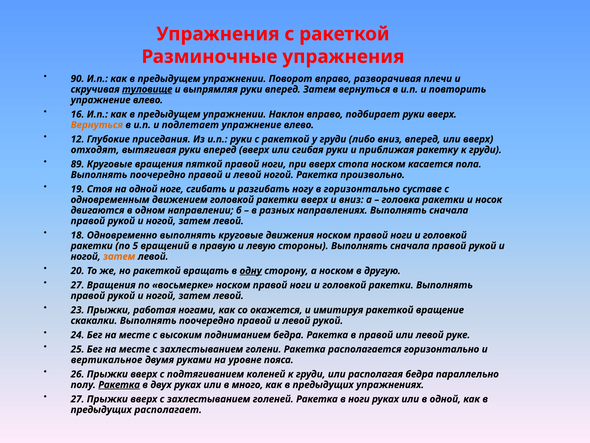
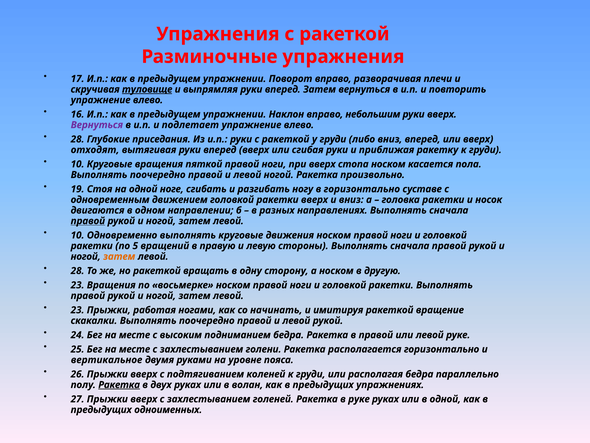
90: 90 -> 17 (78, 79)
подбирает: подбирает -> небольшим (373, 114)
Вернуться colour: orange -> purple (97, 125)
12: 12 -> 28 (78, 139)
89: 89 -> 10 (78, 164)
правой underline: none -> present (88, 221)
18: 18 -> 10 (78, 235)
20: 20 -> 28 (78, 271)
одну underline: present -> none (251, 271)
27: 27 -> 23 (78, 285)
окажется: окажется -> начинать (276, 310)
много: много -> волан (247, 384)
в ноги: ноги -> руке (359, 399)
располагает: располагает -> одноименных (168, 409)
